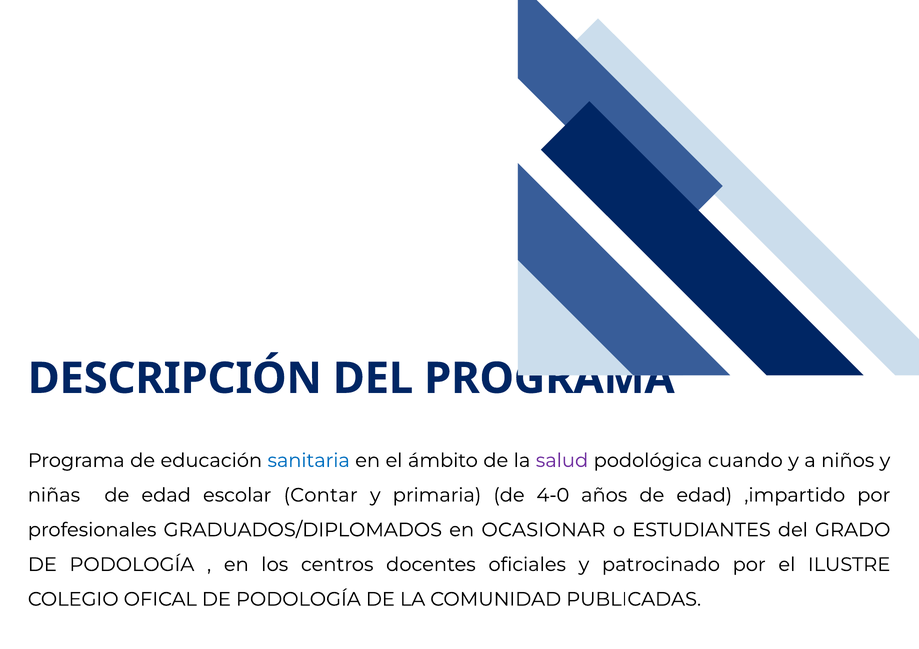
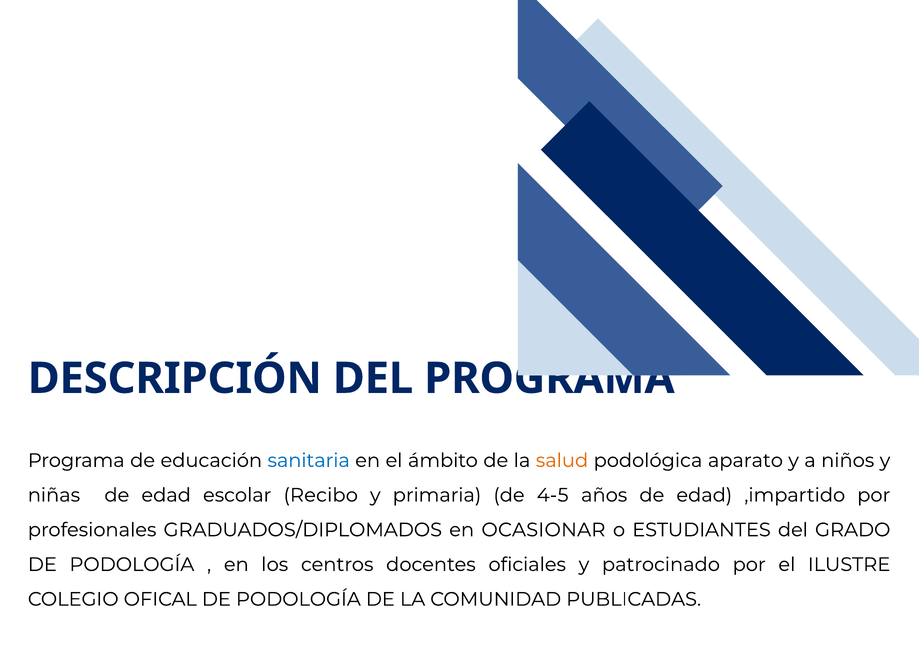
salud colour: purple -> orange (562, 461)
cuando: cuando -> aparato (745, 461)
Contar: Contar -> Recibo (321, 495)
4-0: 4-0 -> 4-5 (553, 495)
